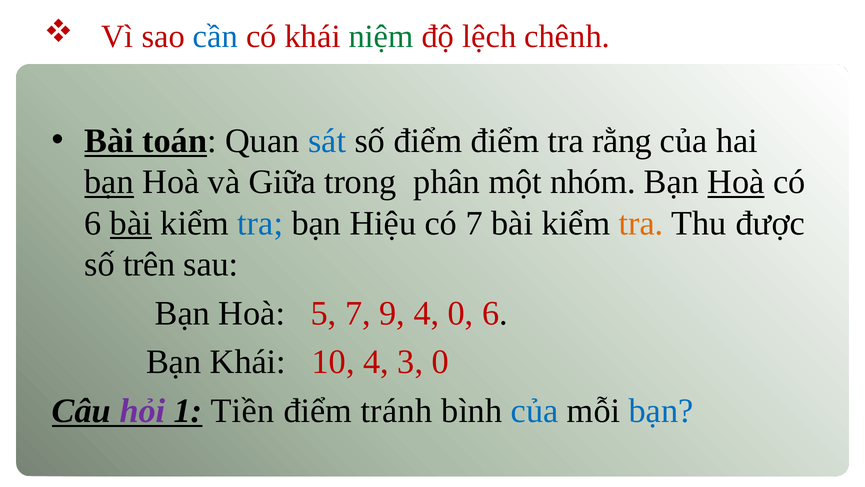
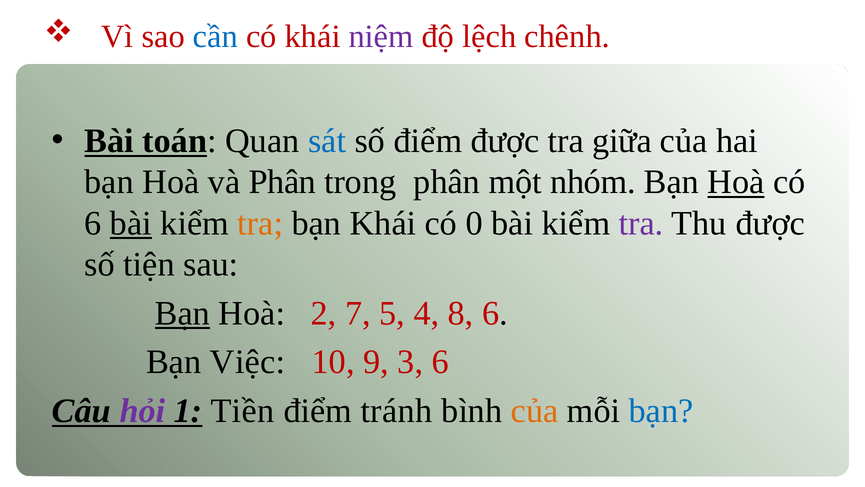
niệm colour: green -> purple (381, 37)
điểm điểm: điểm -> được (505, 141)
rằng: rằng -> giữa (622, 141)
bạn underline: present -> none (109, 182)
và Giữa: Giữa -> Phân (282, 182)
tra colour: blue -> orange (260, 223)
bạn Hiệu: Hiệu -> Khái (383, 223)
có 7: 7 -> 0 (474, 223)
tra colour: orange -> purple (641, 223)
trên: trên -> tiện (149, 264)
Bạn underline: none -> present (182, 313)
5: 5 -> 2 (324, 313)
9: 9 -> 5 (392, 313)
4 0: 0 -> 8 (461, 313)
Bạn Khái: Khái -> Việc (248, 362)
10 4: 4 -> 9 (376, 362)
3 0: 0 -> 6 (440, 362)
của colour: blue -> orange (535, 411)
